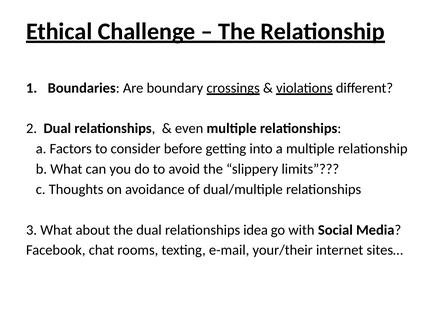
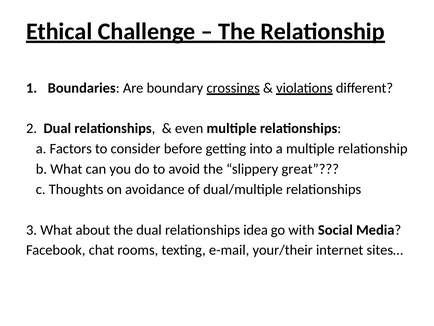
limits: limits -> great (310, 169)
